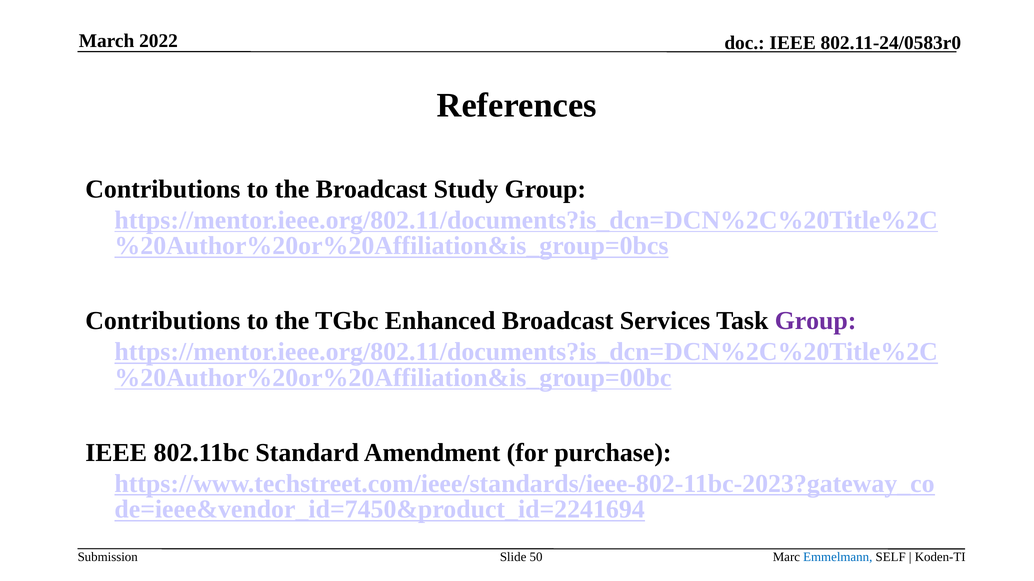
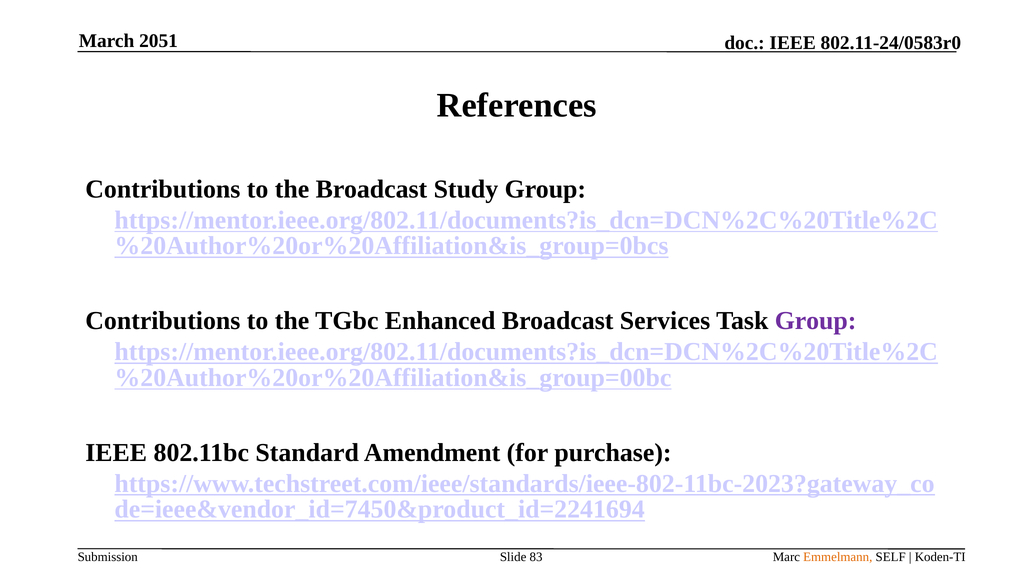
2022: 2022 -> 2051 (159, 41)
50: 50 -> 83 (536, 558)
Emmelmann colour: blue -> orange (838, 558)
